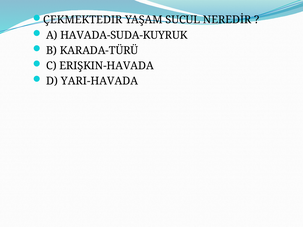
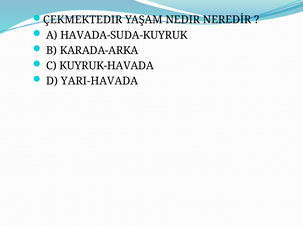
SUCUL: SUCUL -> NEDIR (183, 20)
KARADA-TÜRÜ: KARADA-TÜRÜ -> KARADA-ARKA (99, 51)
ERIŞKIN-HAVADA: ERIŞKIN-HAVADA -> KUYRUK-HAVADA (107, 66)
